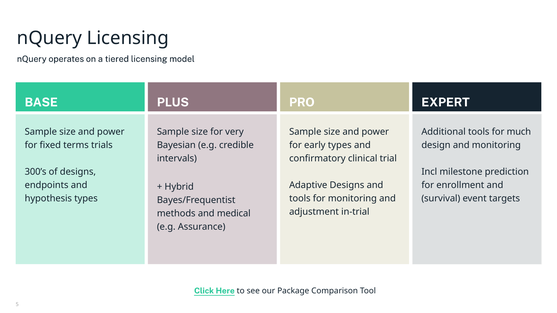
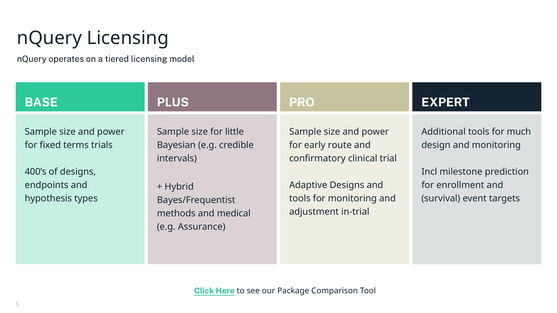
very: very -> little (234, 132)
early types: types -> route (340, 145)
300’s: 300’s -> 400’s (36, 172)
